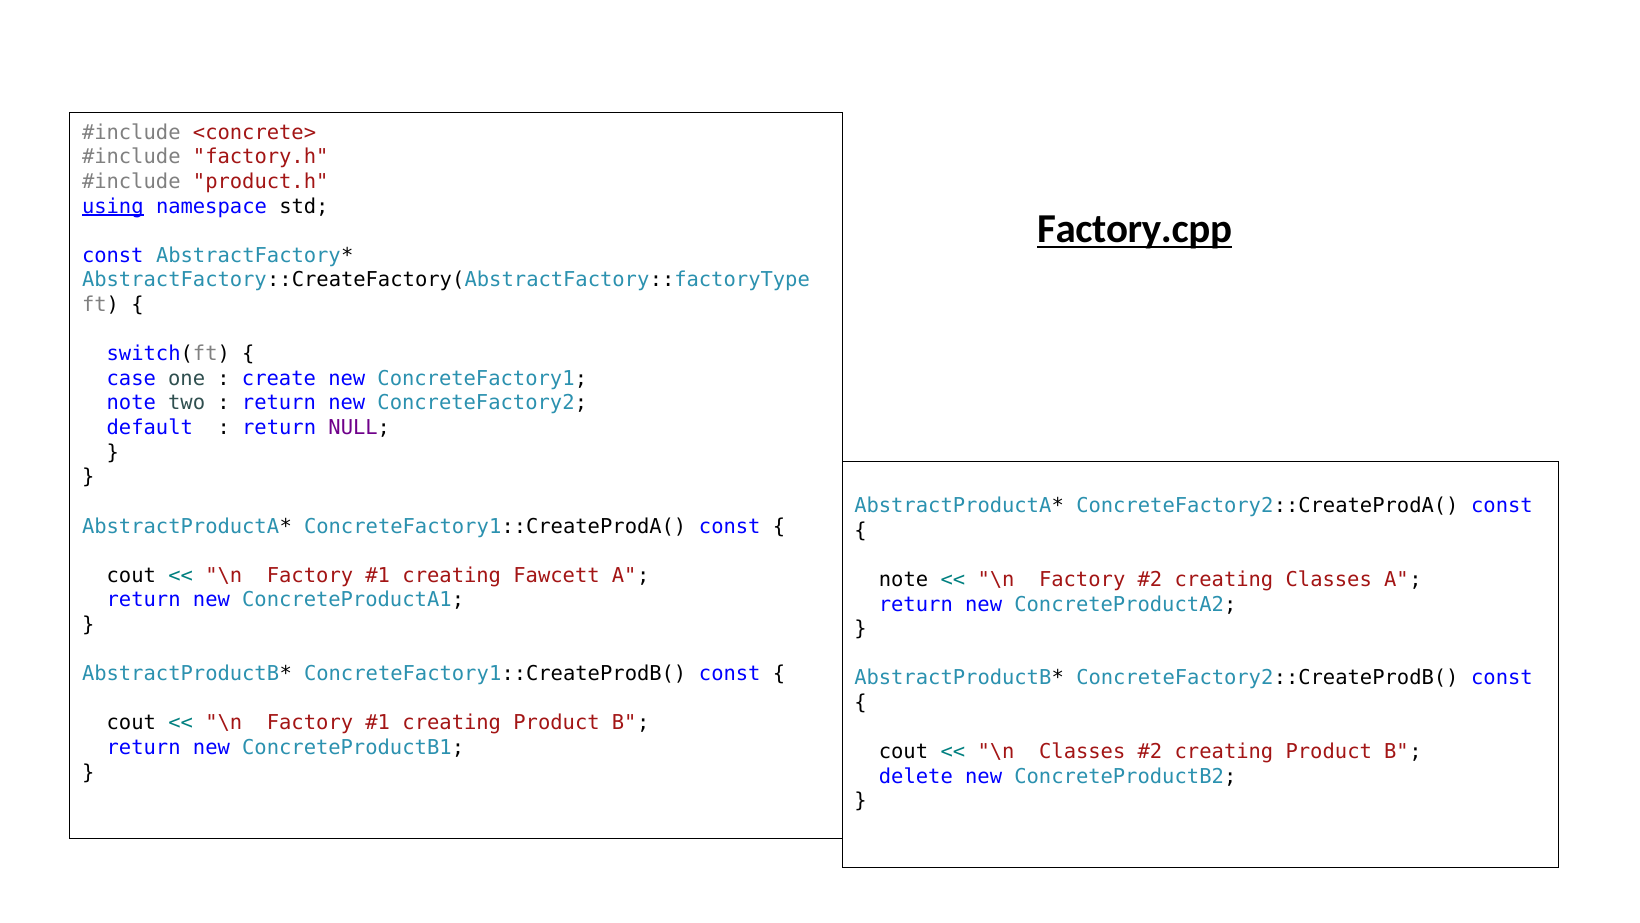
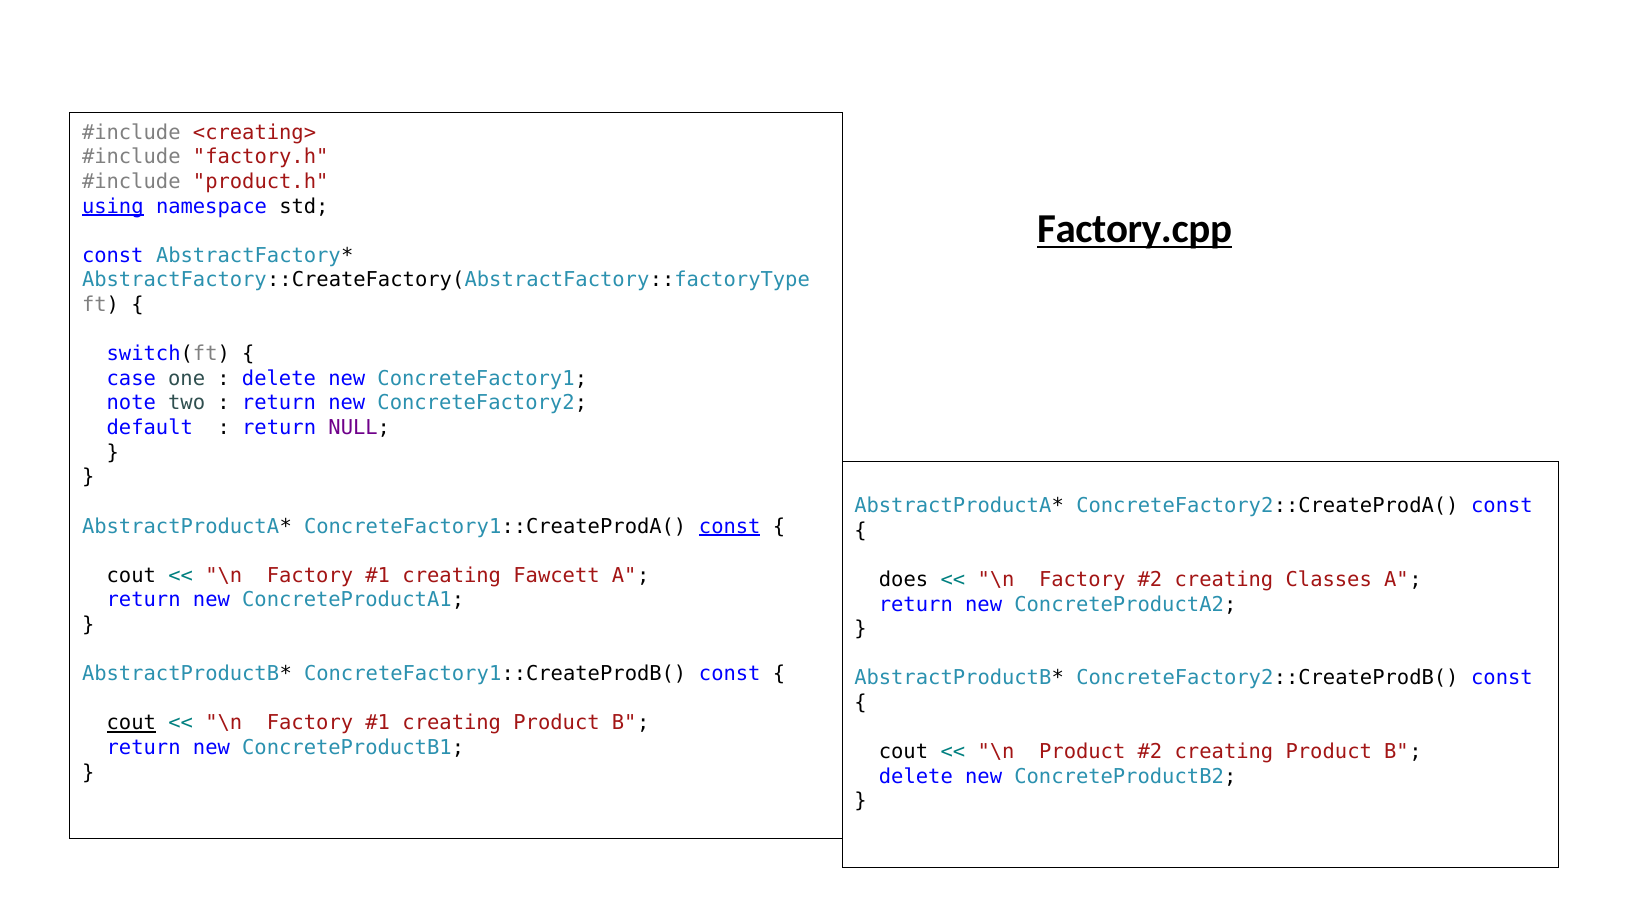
<concrete>: <concrete> -> <creating> (255, 132)
create: create -> delete (279, 378)
const underline: none -> present (730, 526)
note: note -> does (904, 579)
cout underline: none -> present (131, 723)
\n Classes: Classes -> Product (1082, 752)
